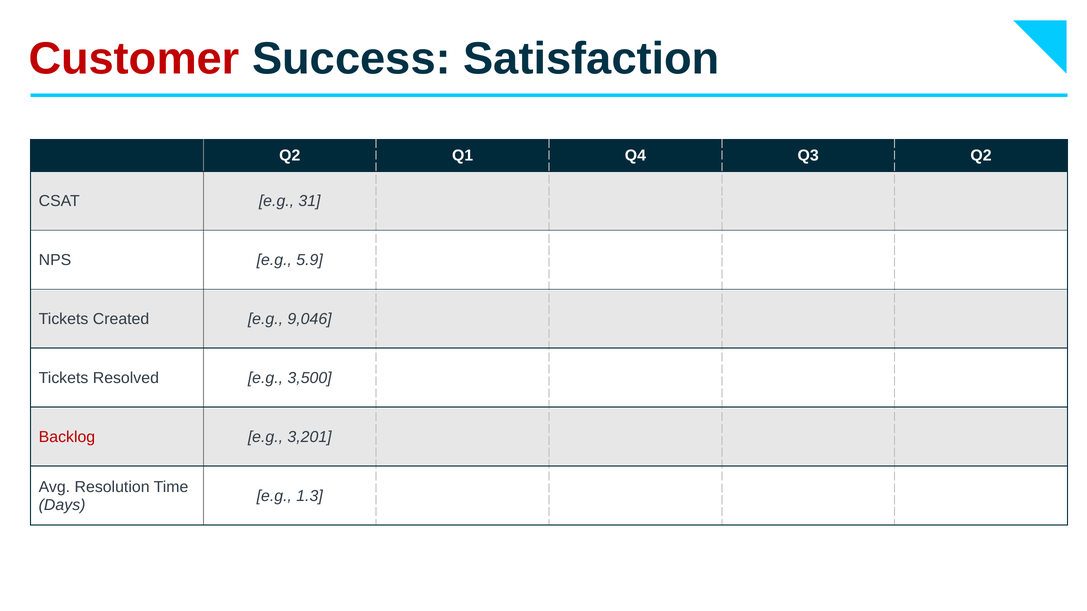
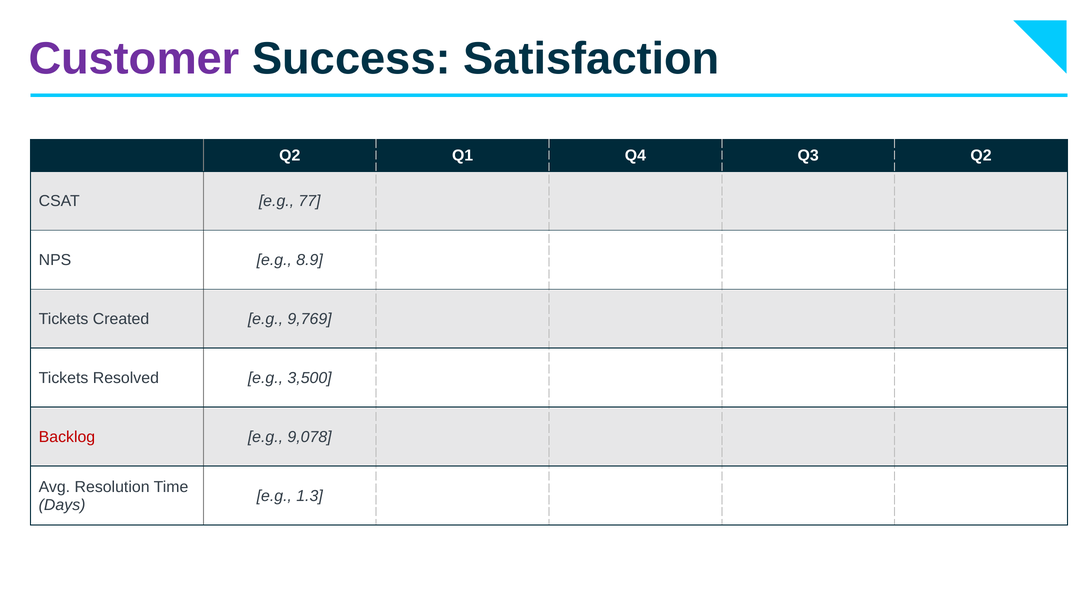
Customer colour: red -> purple (134, 59)
31: 31 -> 77 (309, 201)
5.9: 5.9 -> 8.9 (310, 260)
9,046: 9,046 -> 9,769 (310, 319)
3,201: 3,201 -> 9,078 (310, 437)
